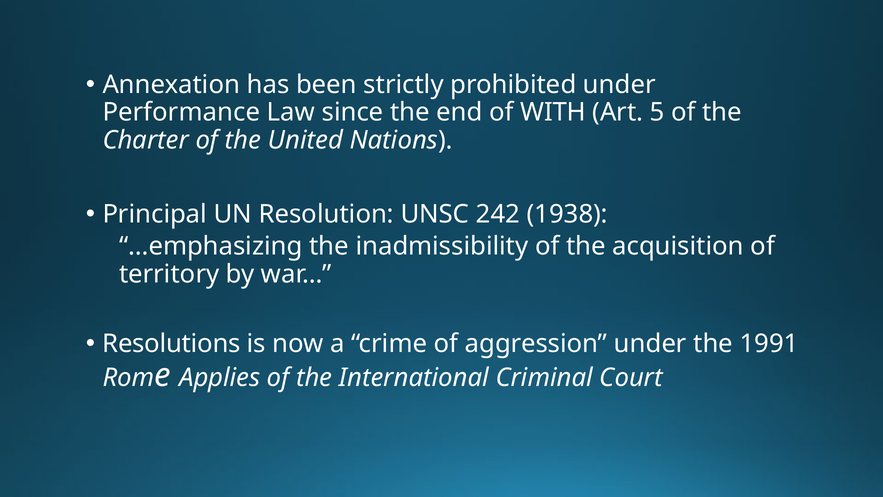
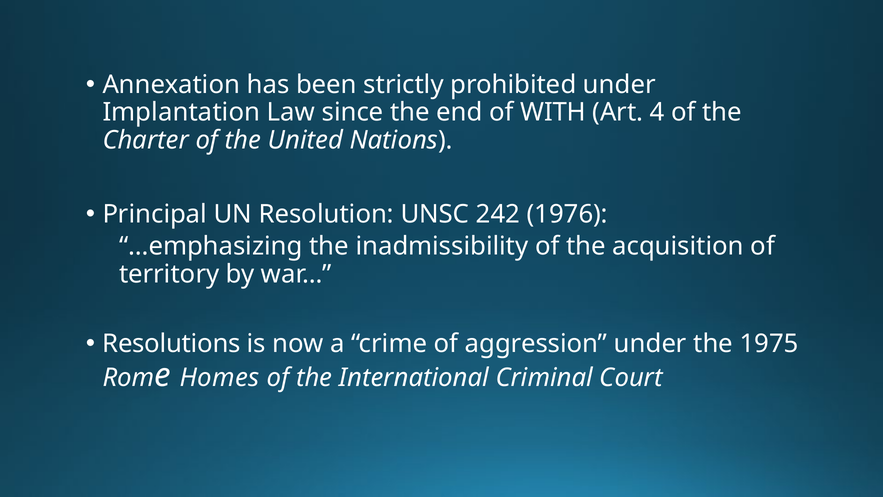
Performance: Performance -> Implantation (181, 112)
5: 5 -> 4 (657, 112)
1938: 1938 -> 1976 (567, 214)
1991: 1991 -> 1975 (769, 343)
Applies: Applies -> Homes (220, 377)
